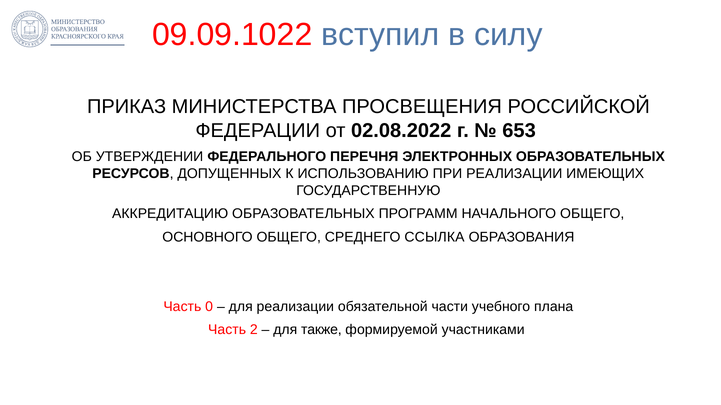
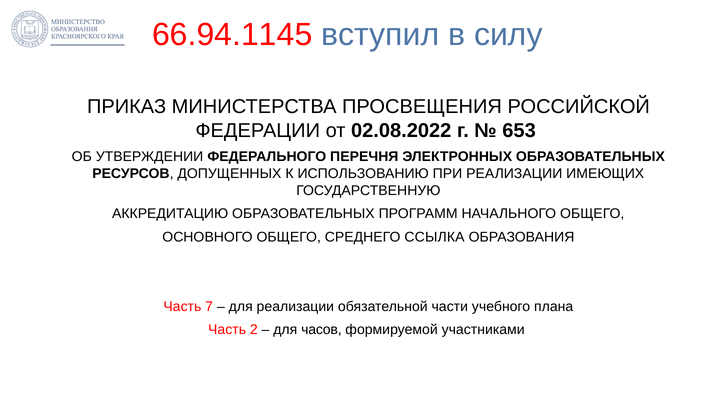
09.09.1022: 09.09.1022 -> 66.94.1145 (232, 35)
0: 0 -> 7 (209, 307)
также: также -> часов (321, 330)
